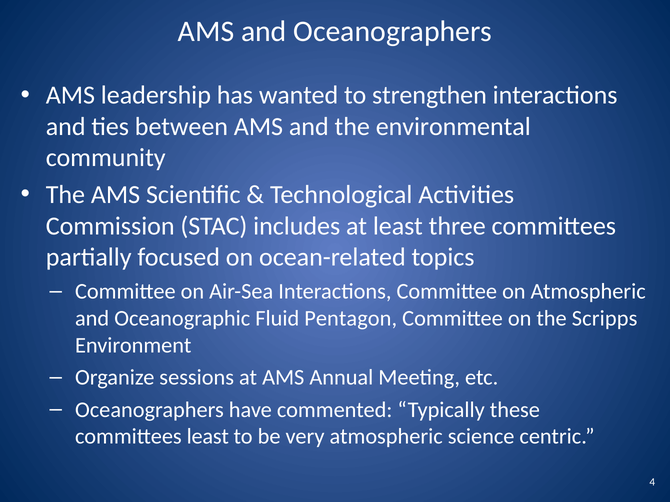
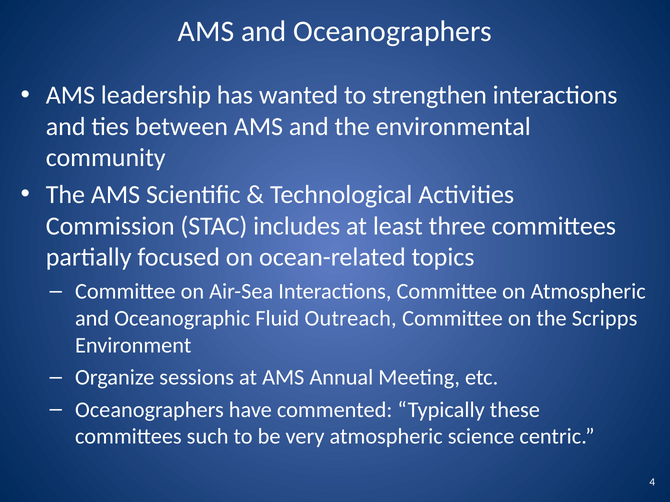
Pentagon: Pentagon -> Outreach (351, 319)
committees least: least -> such (208, 437)
